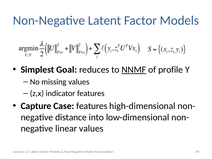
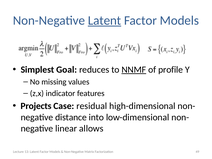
Latent underline: none -> present (105, 21)
Capture: Capture -> Projects (36, 106)
Case features: features -> residual (92, 106)
linear values: values -> allows (91, 129)
